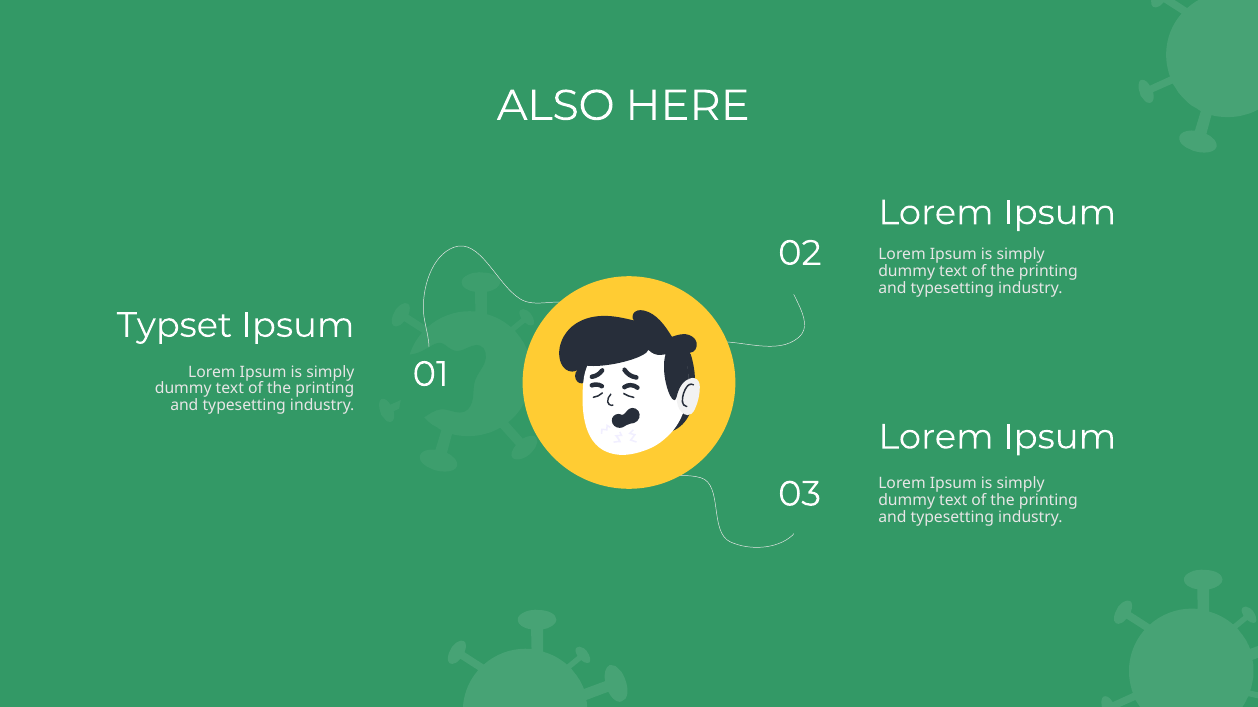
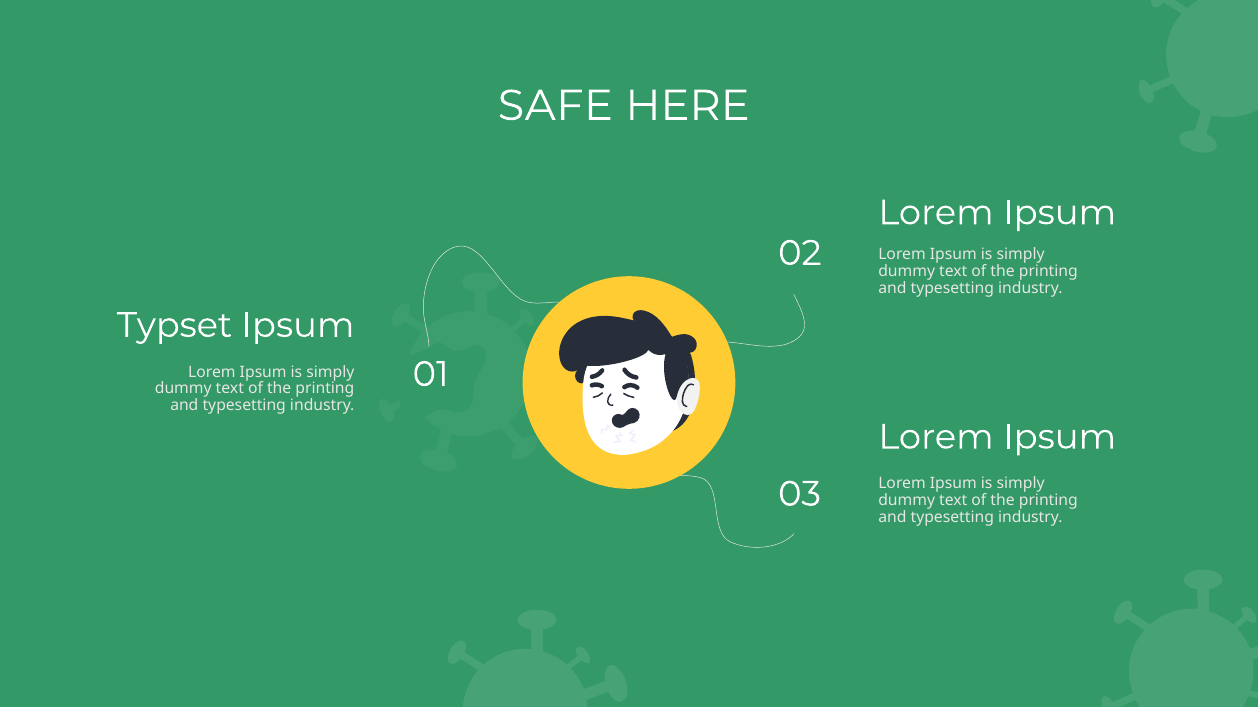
ALSO: ALSO -> SAFE (555, 106)
